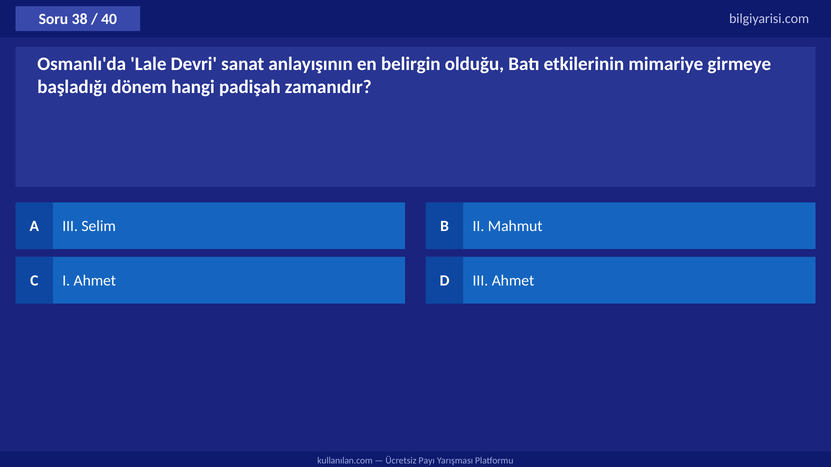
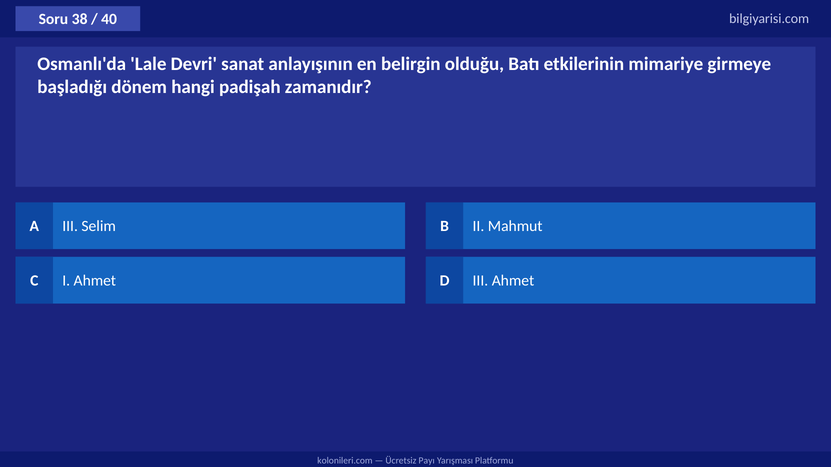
kullanılan.com: kullanılan.com -> kolonileri.com (345, 461)
